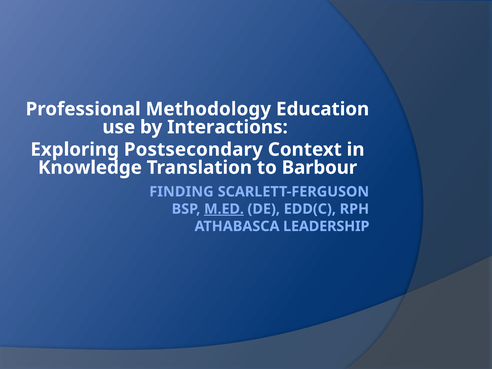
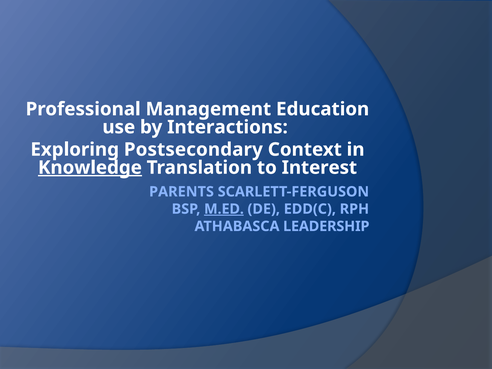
Methodology: Methodology -> Management (208, 109)
Knowledge underline: none -> present (90, 168)
Barbour: Barbour -> Interest (319, 168)
FINDING: FINDING -> PARENTS (181, 192)
